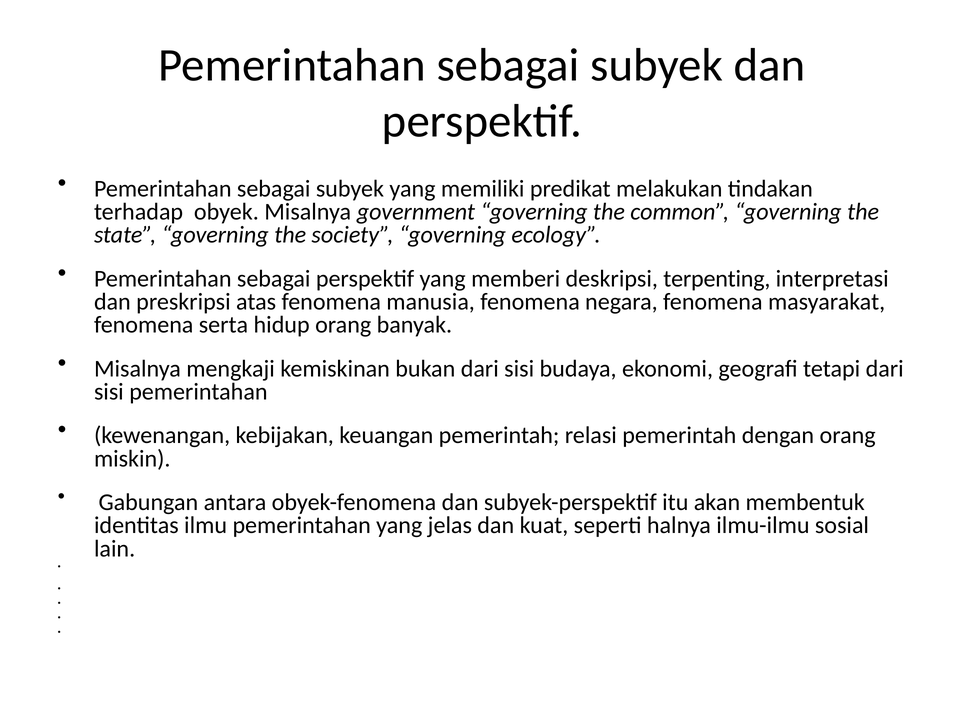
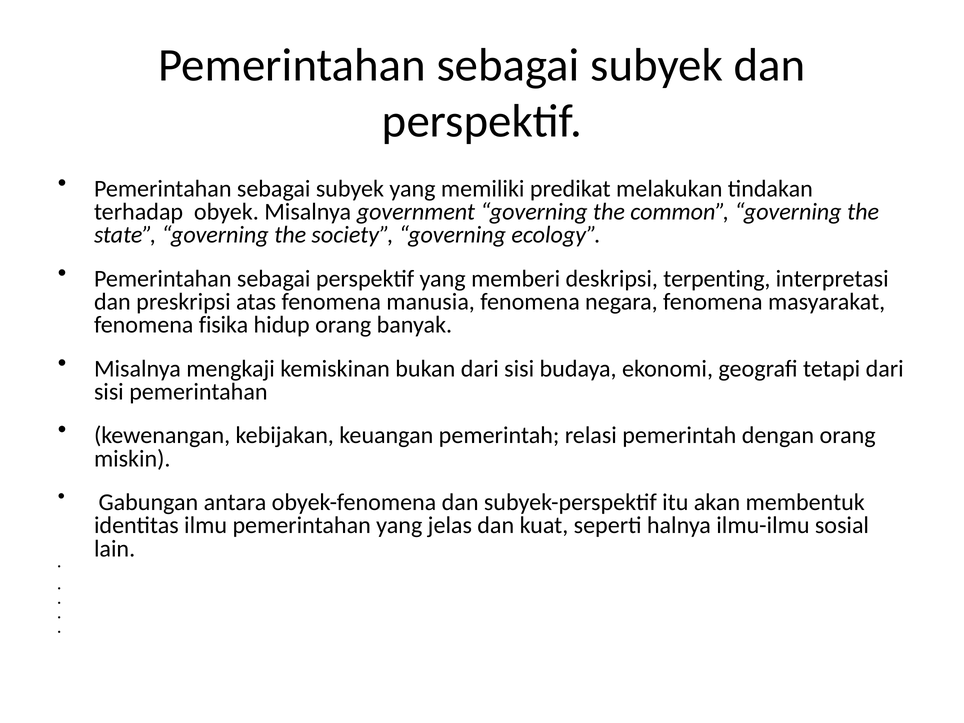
serta: serta -> fisika (224, 325)
